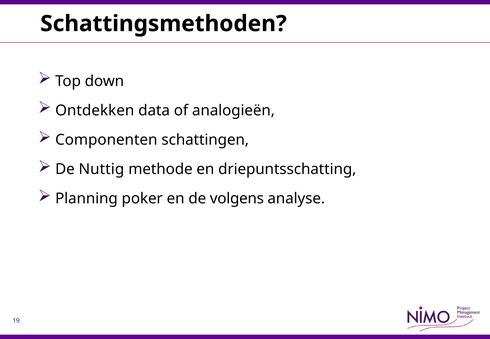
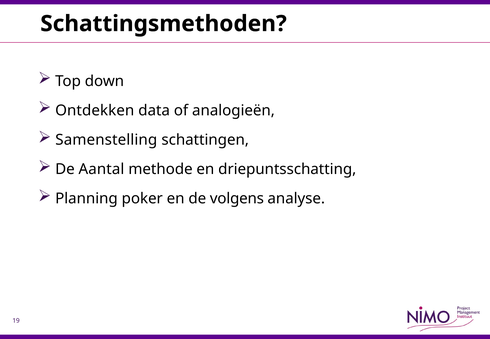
Componenten: Componenten -> Samenstelling (106, 140)
Nuttig: Nuttig -> Aantal (101, 169)
